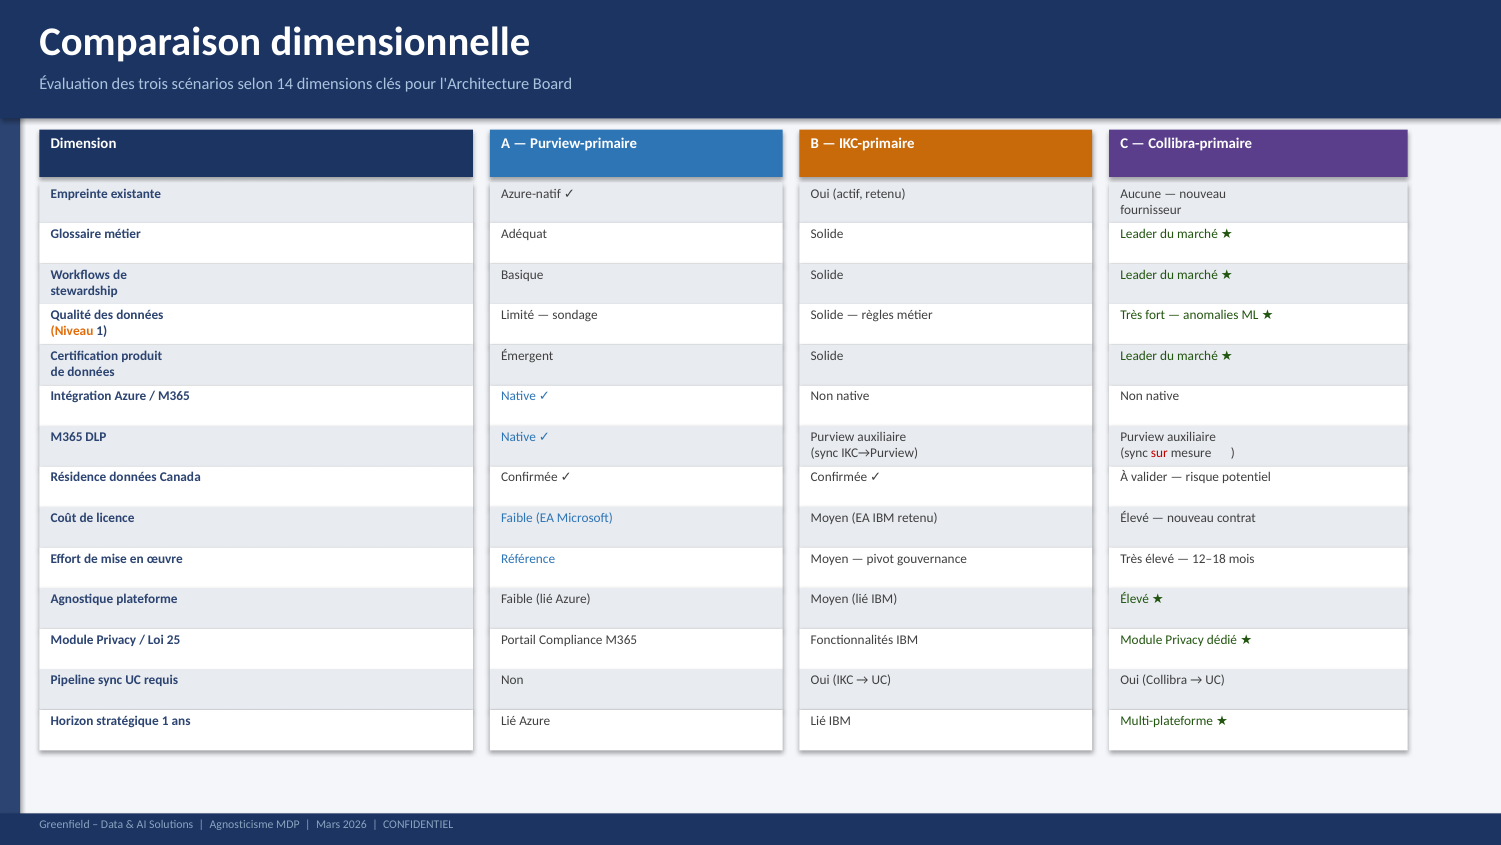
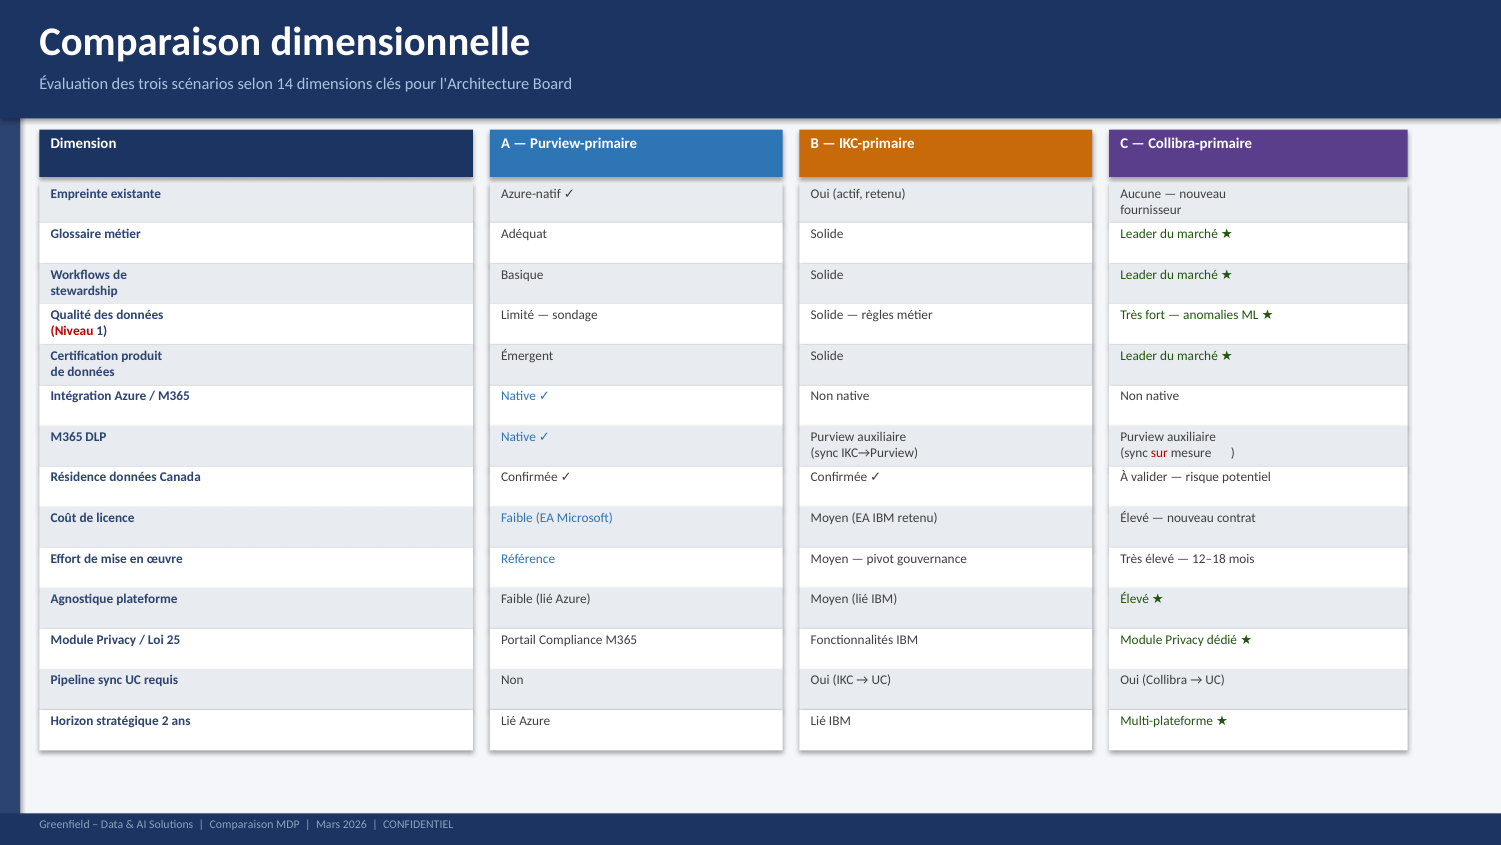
Niveau colour: orange -> red (72, 331)
stratégique 1: 1 -> 2 (165, 721)
Agnosticisme: Agnosticisme -> Comparaison (242, 824)
